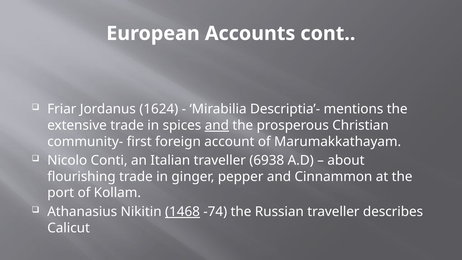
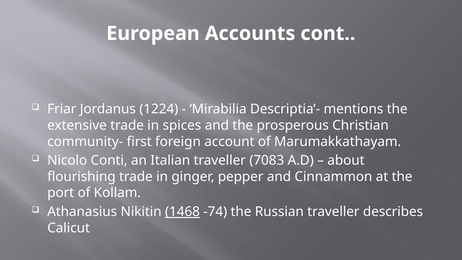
1624: 1624 -> 1224 (159, 109)
and underline: present -> none (217, 125)
6938: 6938 -> 7083 (267, 160)
